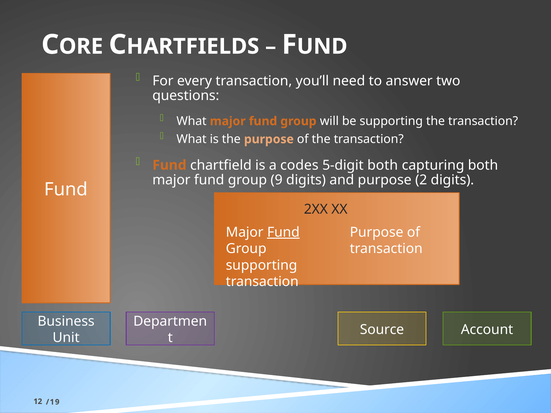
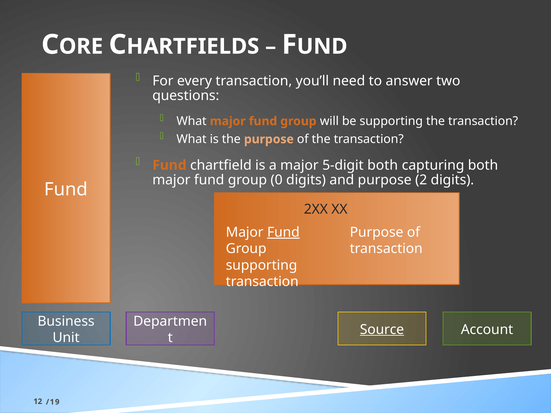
a codes: codes -> major (299, 165)
9: 9 -> 0 (277, 180)
Source underline: none -> present (382, 330)
